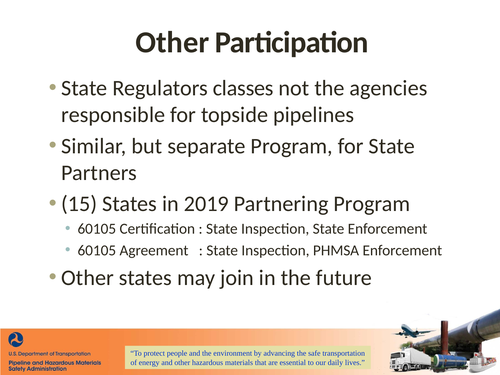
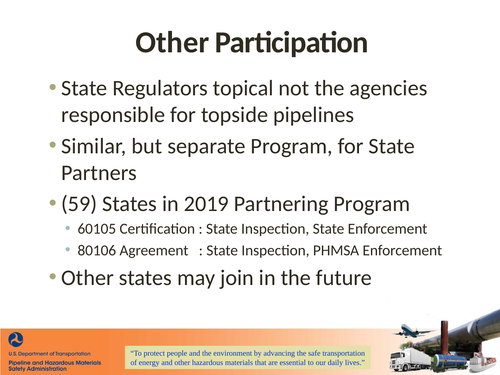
classes: classes -> topical (243, 88)
15: 15 -> 59 (79, 204)
60105: 60105 -> 80106 (97, 250)
